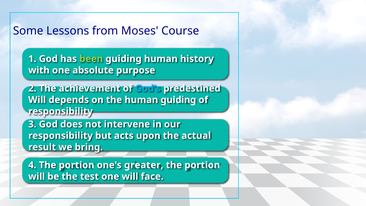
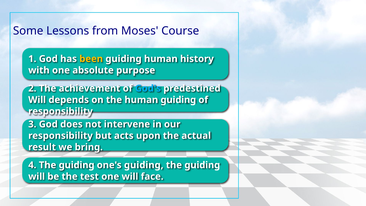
been colour: light green -> yellow (91, 59)
4 The portion: portion -> guiding (77, 165)
one's greater: greater -> guiding (144, 165)
portion: portion -> guiding (202, 165)
